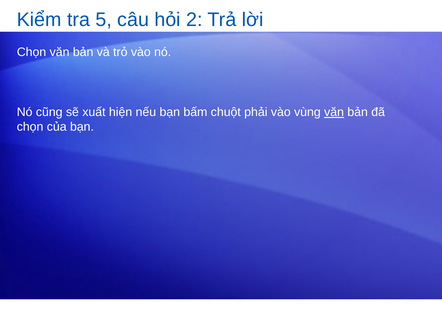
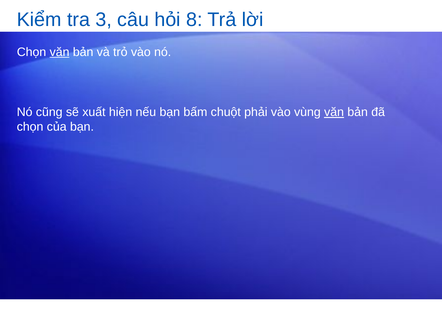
5: 5 -> 3 (104, 20)
2: 2 -> 8 (194, 20)
văn underline: none -> present (60, 52)
